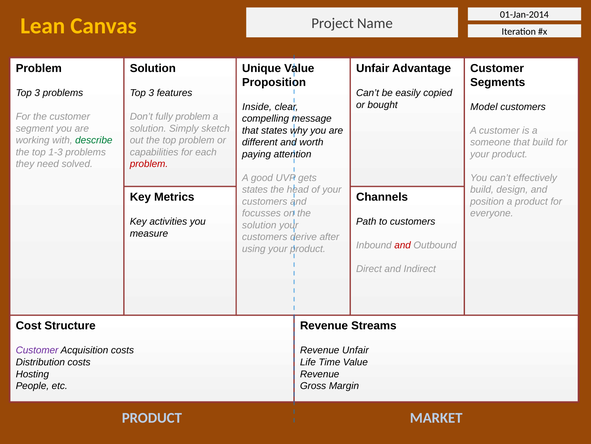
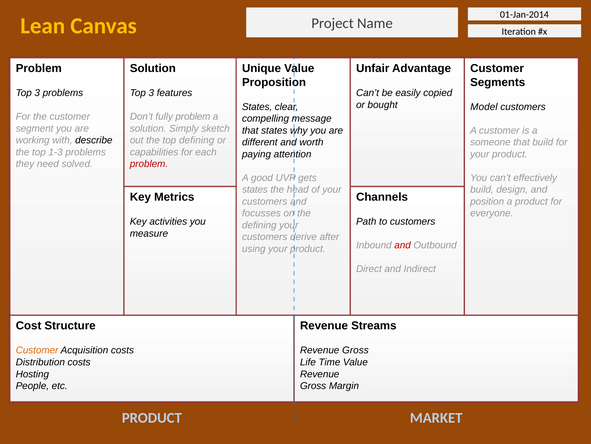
Inside: Inside -> States (257, 107)
describe colour: green -> black (94, 140)
top problem: problem -> defining (197, 140)
solution: solution -> defining (259, 225)
Customer colour: purple -> orange (37, 350)
Unfair: Unfair -> Gross (355, 350)
